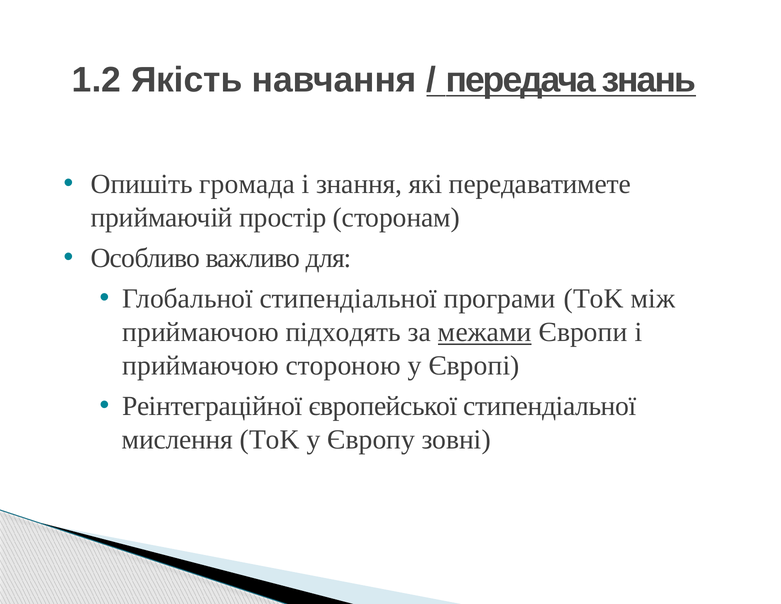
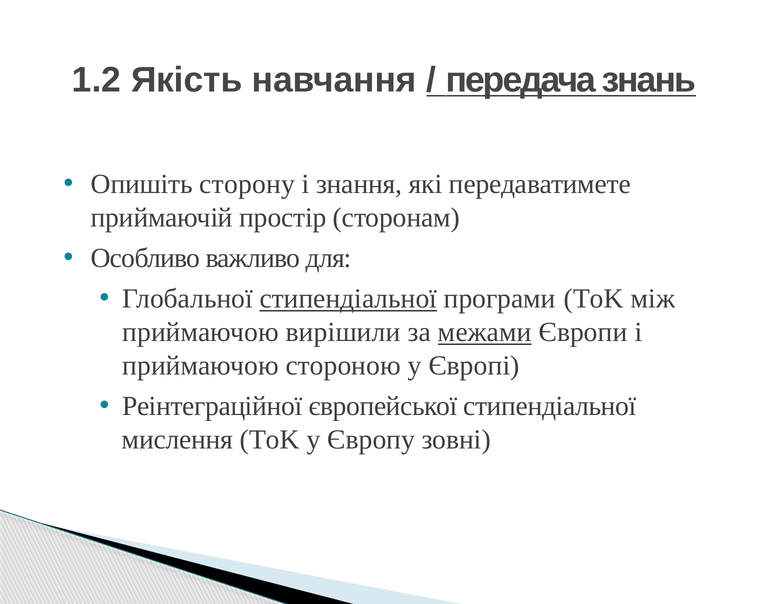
громада: громада -> сторону (247, 184)
стипендіальної underline: none -> present (348, 299)
підходять: підходять -> вирішили (343, 332)
